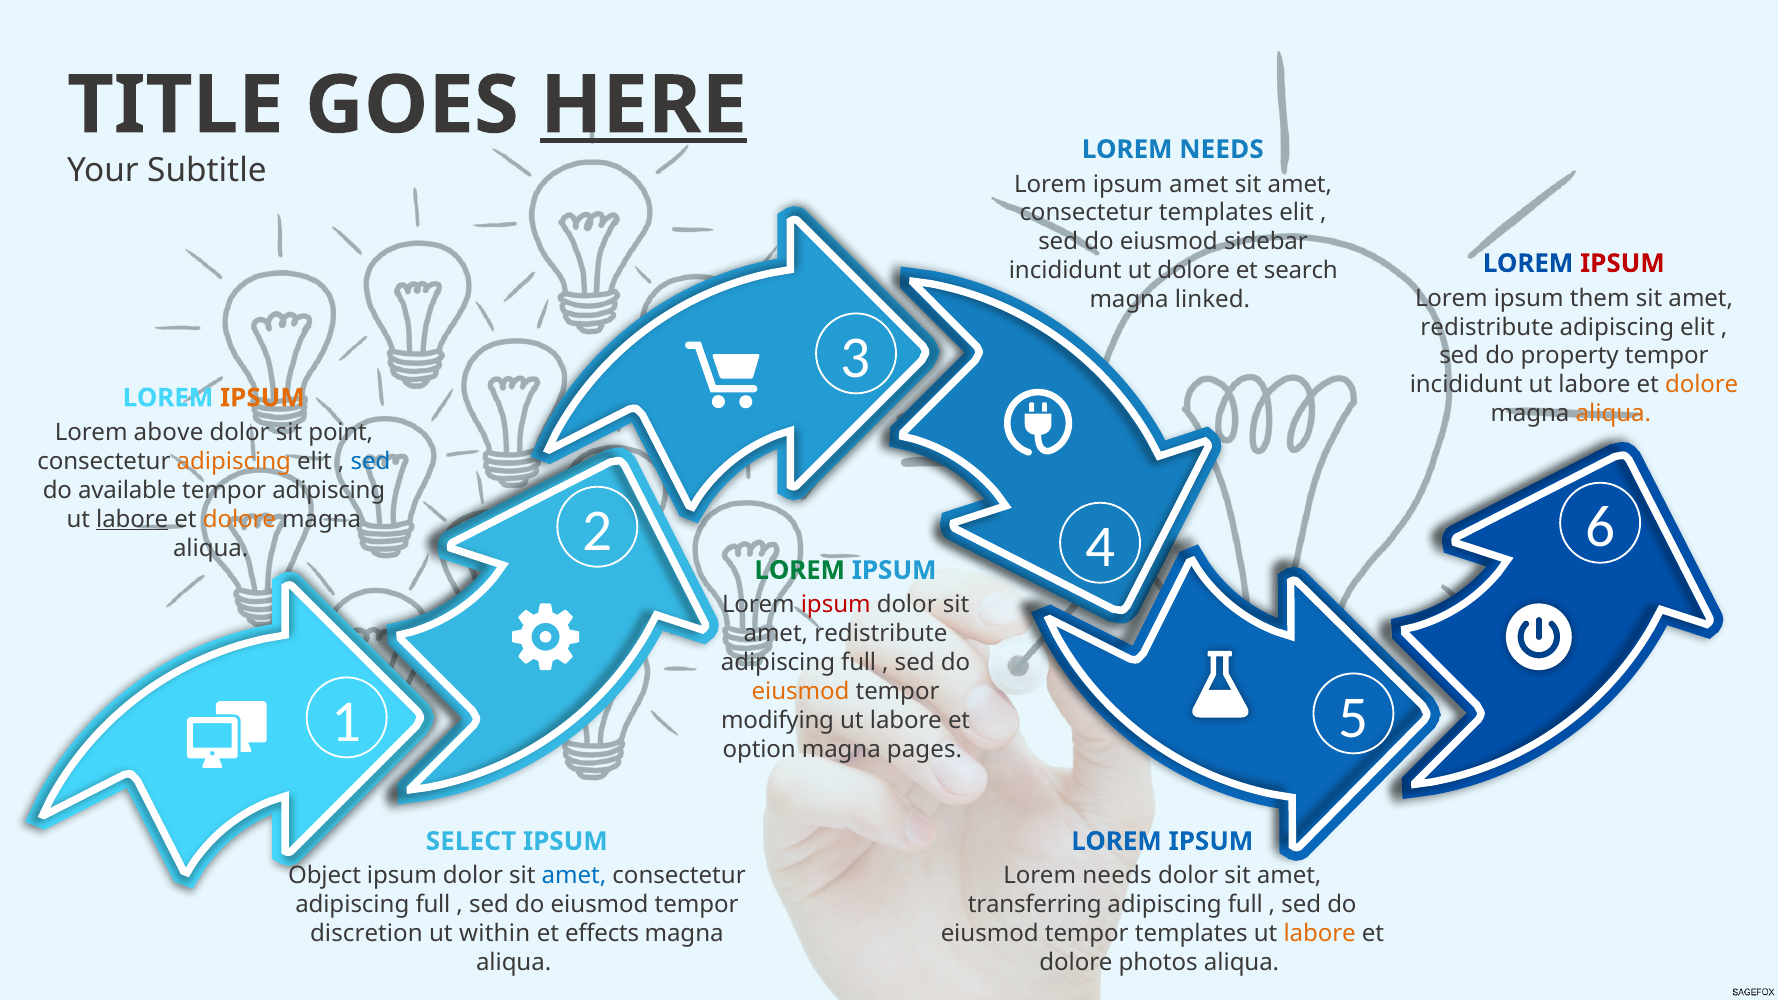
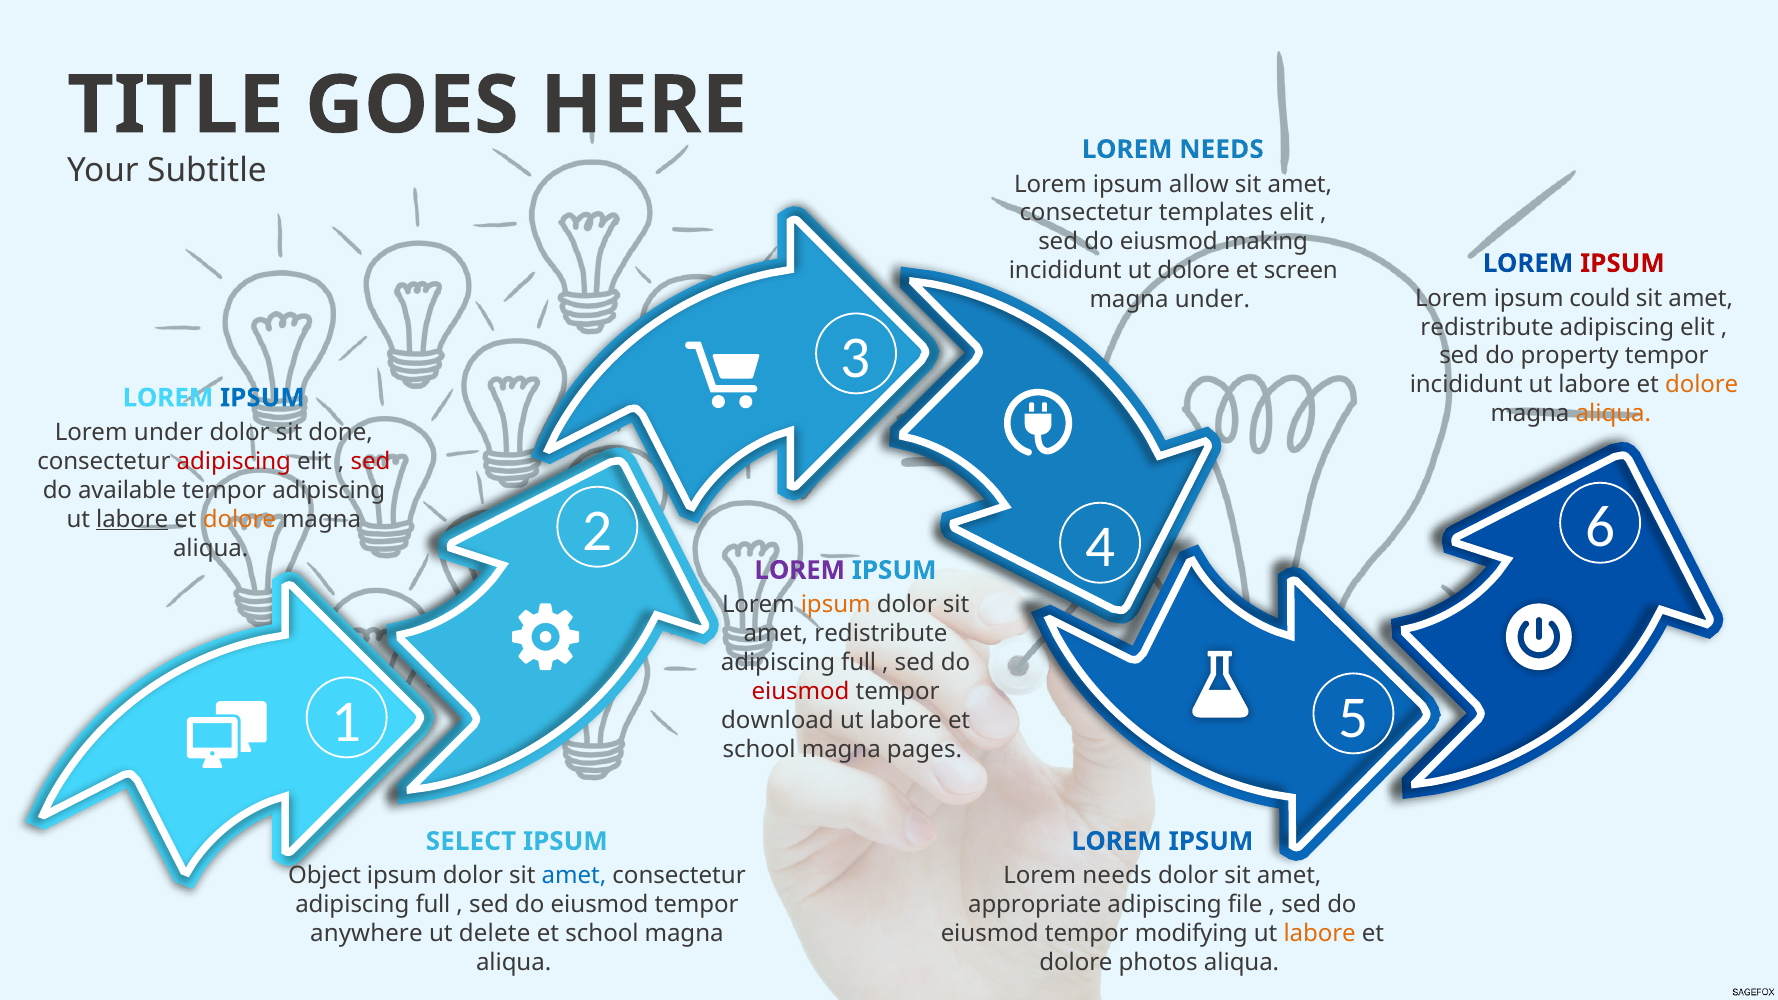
HERE underline: present -> none (644, 106)
ipsum amet: amet -> allow (1199, 184)
sidebar: sidebar -> making (1266, 242)
search: search -> screen (1301, 271)
them: them -> could (1600, 298)
magna linked: linked -> under (1212, 300)
IPSUM colour: orange -> blue (262, 398)
Lorem above: above -> under (169, 433)
point: point -> done (341, 433)
adipiscing colour: orange -> red (234, 461)
sed colour: blue -> red (371, 461)
LOREM colour: green -> purple (800, 570)
ipsum colour: red -> orange (836, 605)
eiusmod colour: orange -> red (801, 692)
modifying: modifying -> download (777, 721)
option: option -> school (759, 750)
transferring: transferring -> appropriate (1035, 905)
full: full -> file (1245, 905)
discretion: discretion -> anywhere (366, 934)
within: within -> delete (495, 934)
effects: effects -> school (602, 934)
tempor templates: templates -> modifying (1191, 934)
